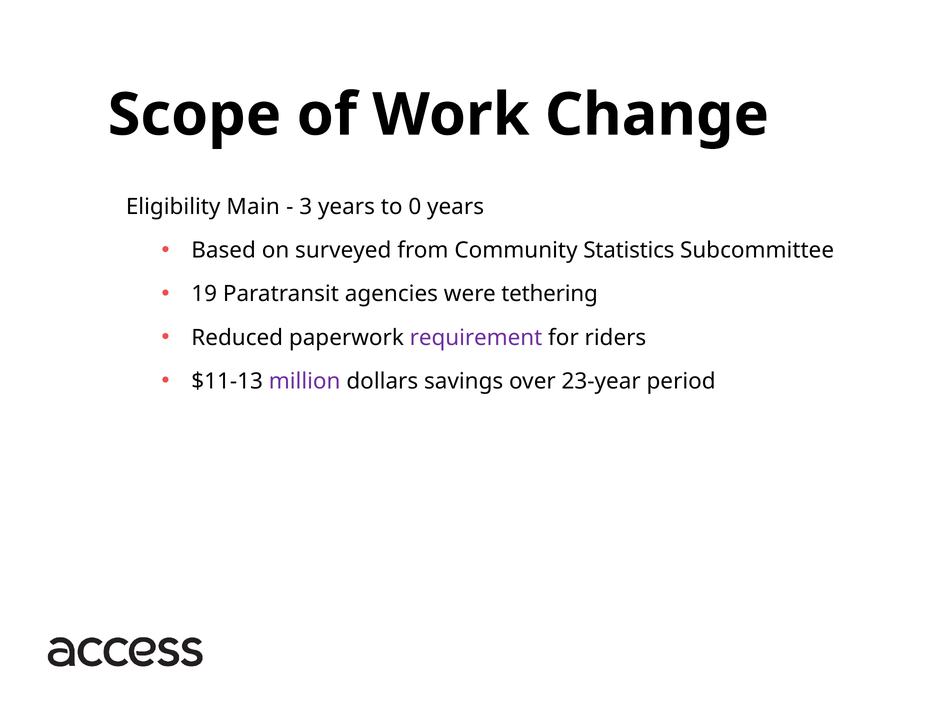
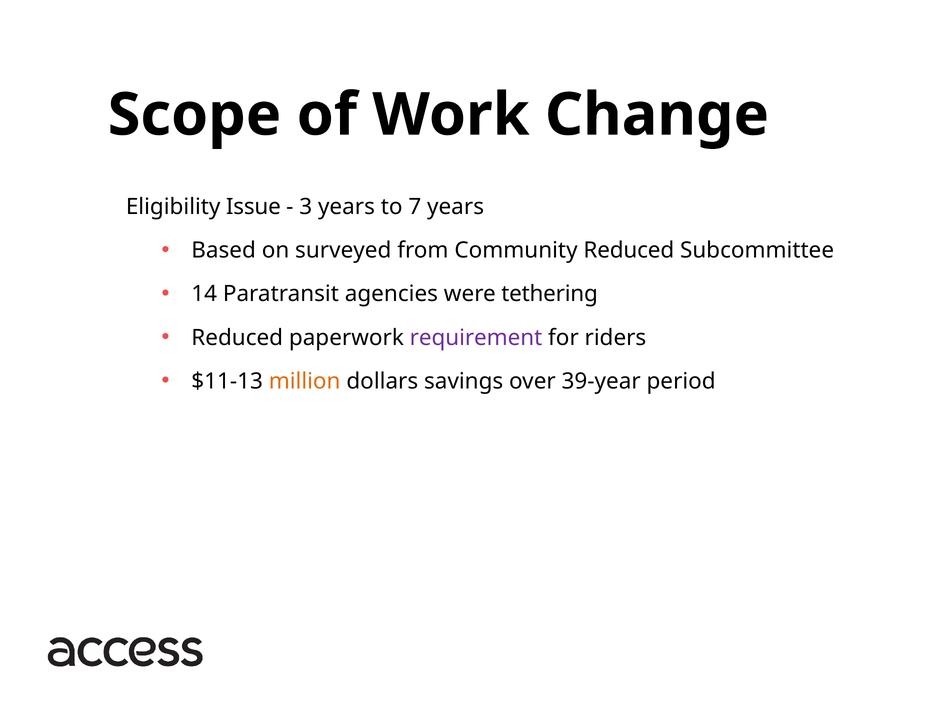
Main: Main -> Issue (253, 207)
0: 0 -> 7 (415, 207)
Community Statistics: Statistics -> Reduced (629, 250)
19: 19 -> 14 (204, 294)
million colour: purple -> orange (305, 381)
23-year: 23-year -> 39-year (601, 381)
